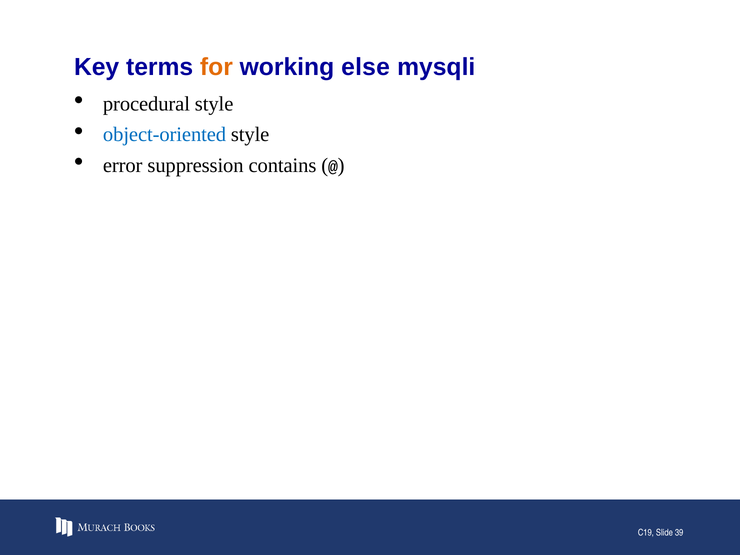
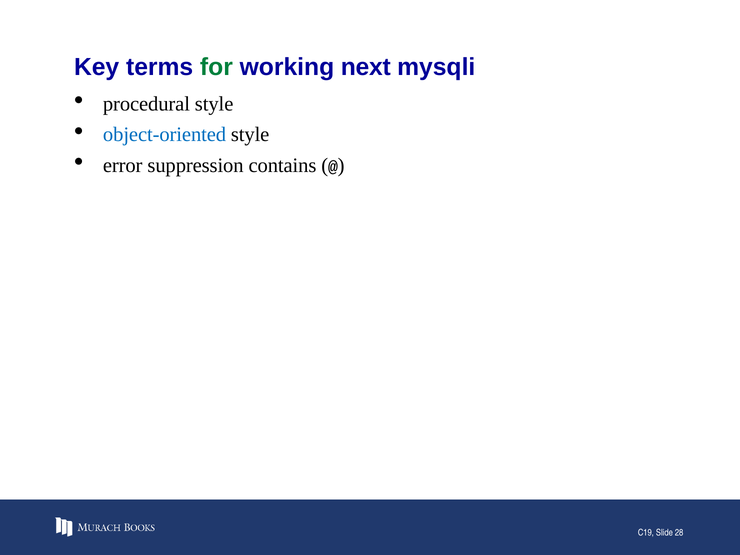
for colour: orange -> green (216, 67)
else: else -> next (366, 67)
39: 39 -> 28 (679, 532)
